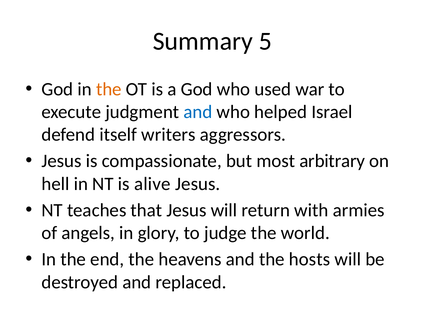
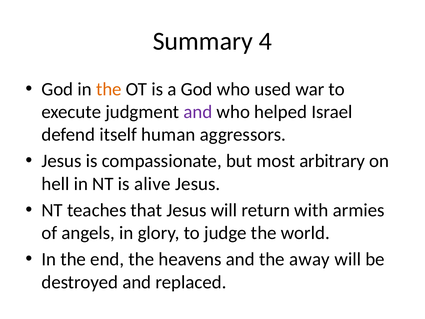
5: 5 -> 4 (265, 41)
and colour: blue -> purple (198, 112)
writers: writers -> human (168, 135)
hosts: hosts -> away (310, 259)
